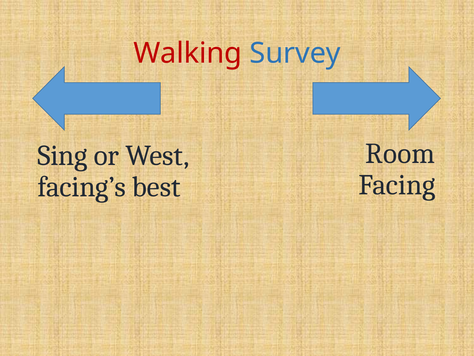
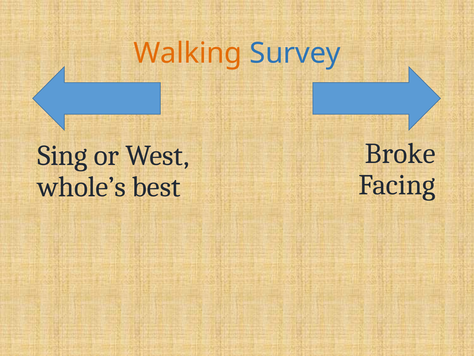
Walking colour: red -> orange (188, 53)
Room: Room -> Broke (400, 153)
facing’s: facing’s -> whole’s (82, 187)
